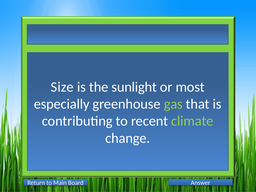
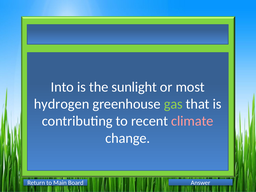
Size: Size -> Into (62, 87)
especially: especially -> hydrogen (62, 104)
climate colour: light green -> pink (192, 121)
